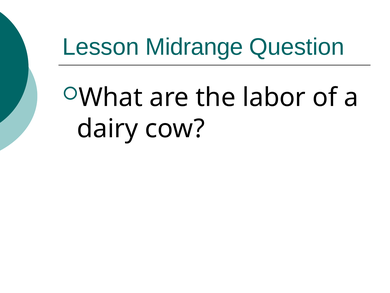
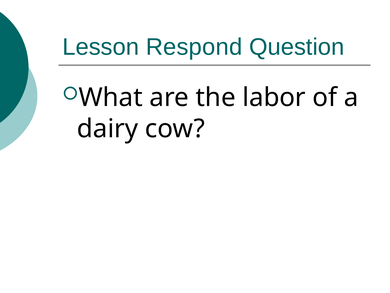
Midrange: Midrange -> Respond (194, 47)
